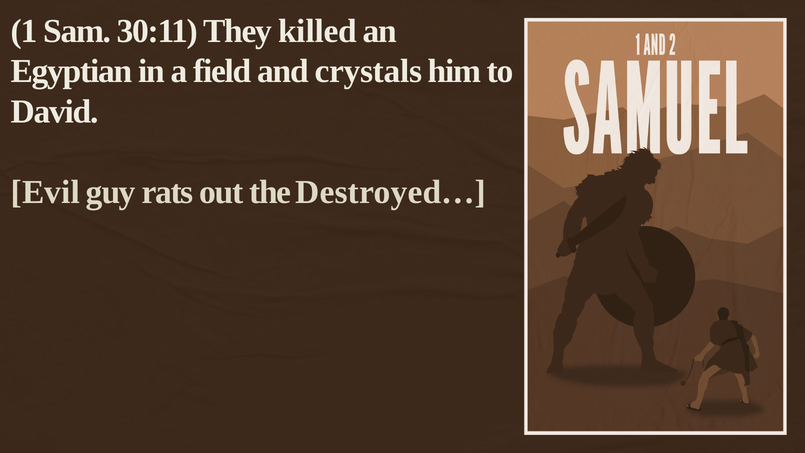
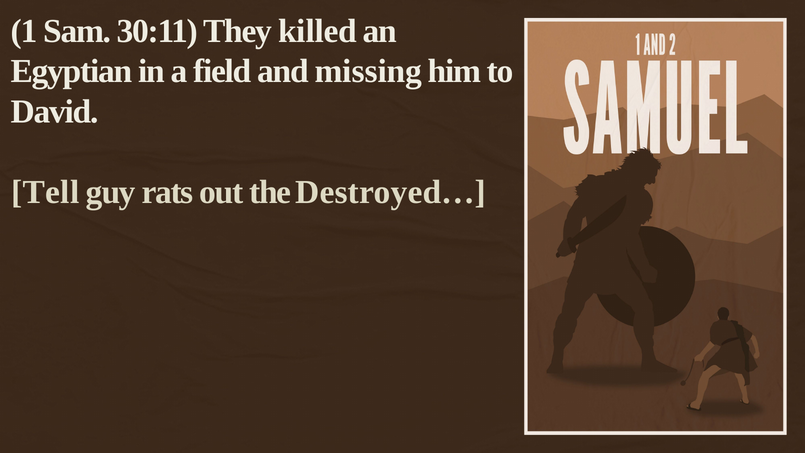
crystals: crystals -> missing (368, 71)
Evil: Evil -> Tell (45, 192)
